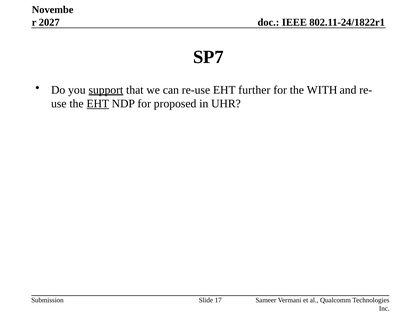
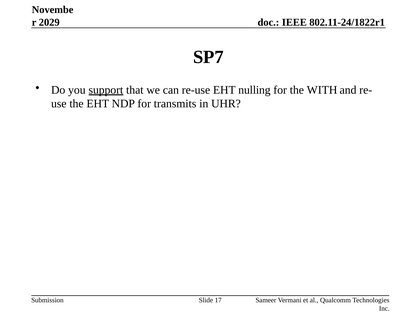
2027: 2027 -> 2029 (49, 22)
further: further -> nulling (254, 90)
EHT underline: present -> none (98, 104)
proposed: proposed -> transmits (175, 104)
